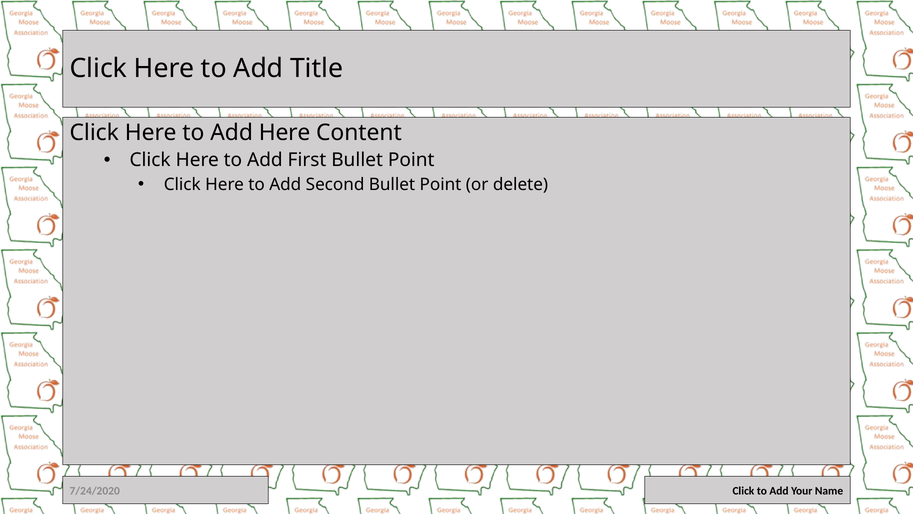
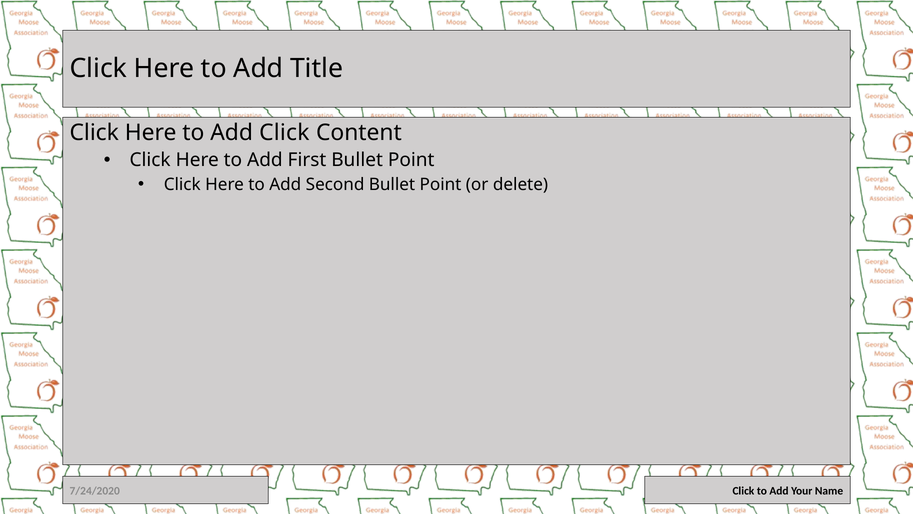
Add Here: Here -> Click (284, 133)
